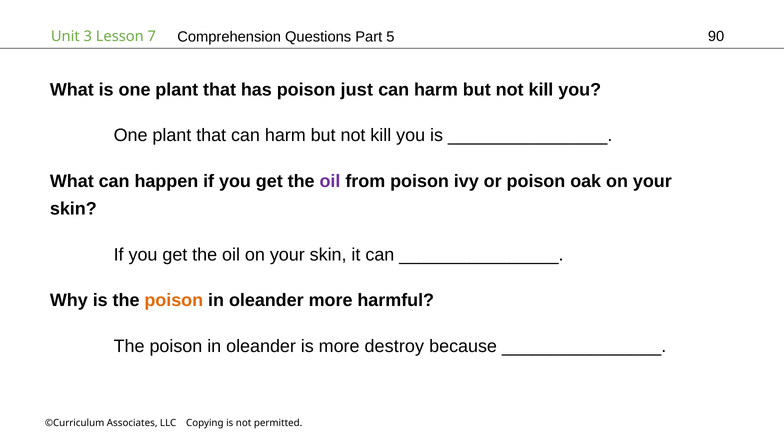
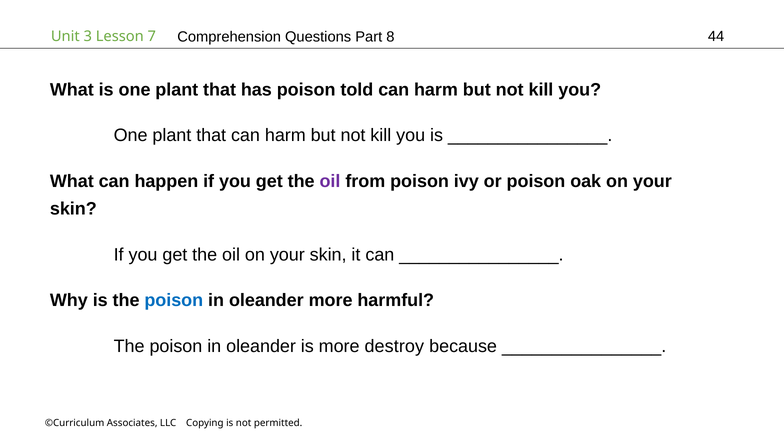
5: 5 -> 8 (390, 37)
90: 90 -> 44 (716, 36)
just: just -> told (357, 90)
poison colour: orange -> blue (174, 300)
